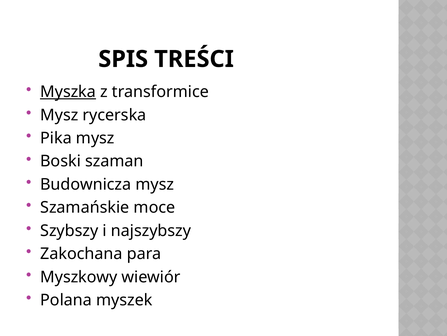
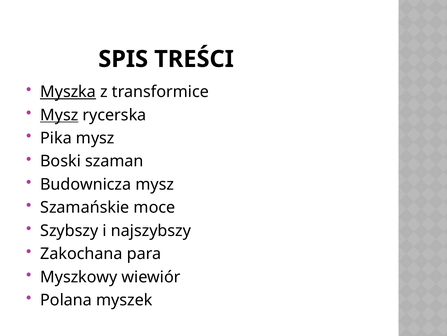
Mysz underline: none -> present (59, 115)
